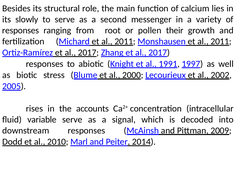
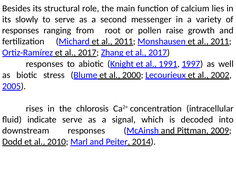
their: their -> raise (175, 30)
accounts: accounts -> chlorosis (93, 109)
variable: variable -> indicate (42, 120)
